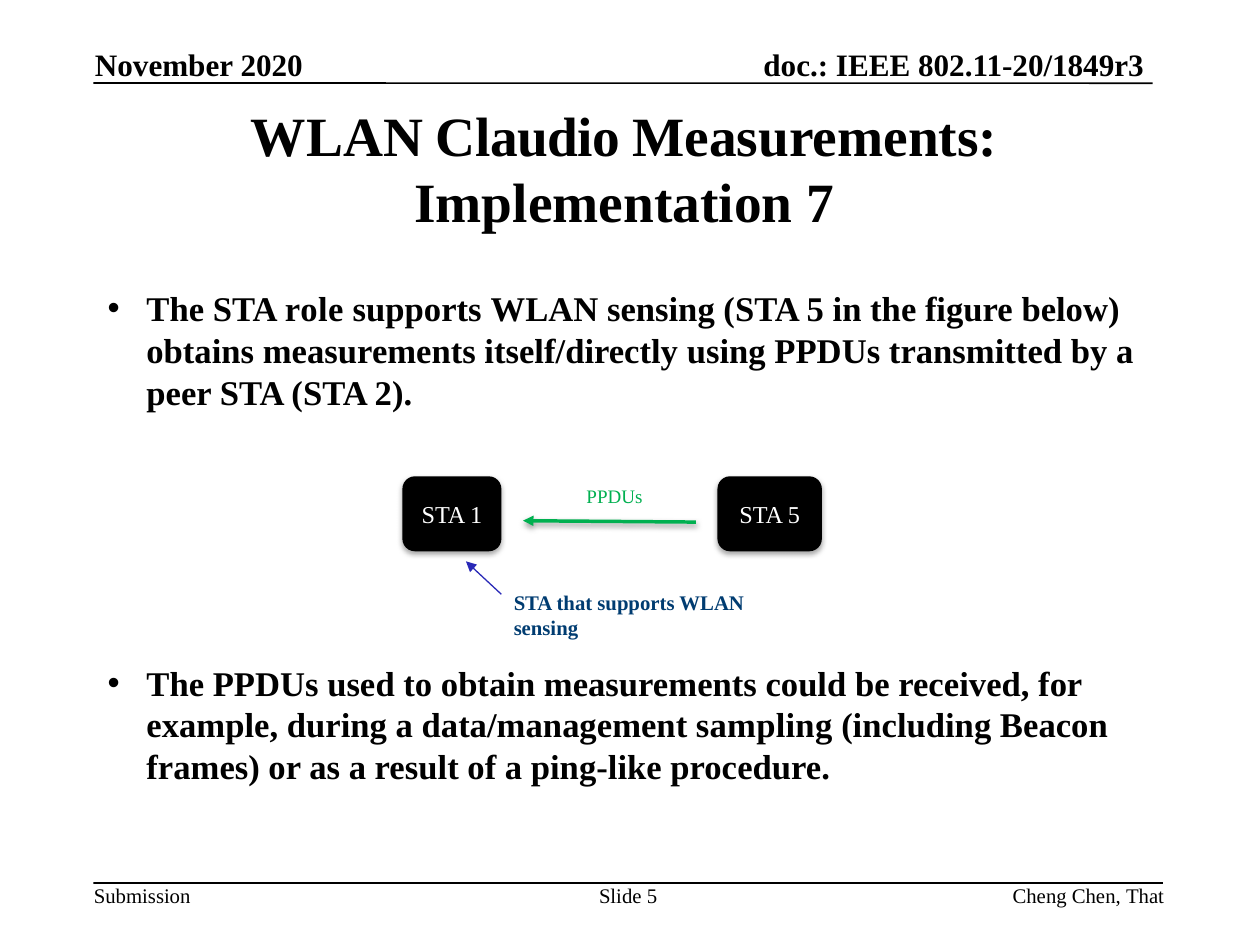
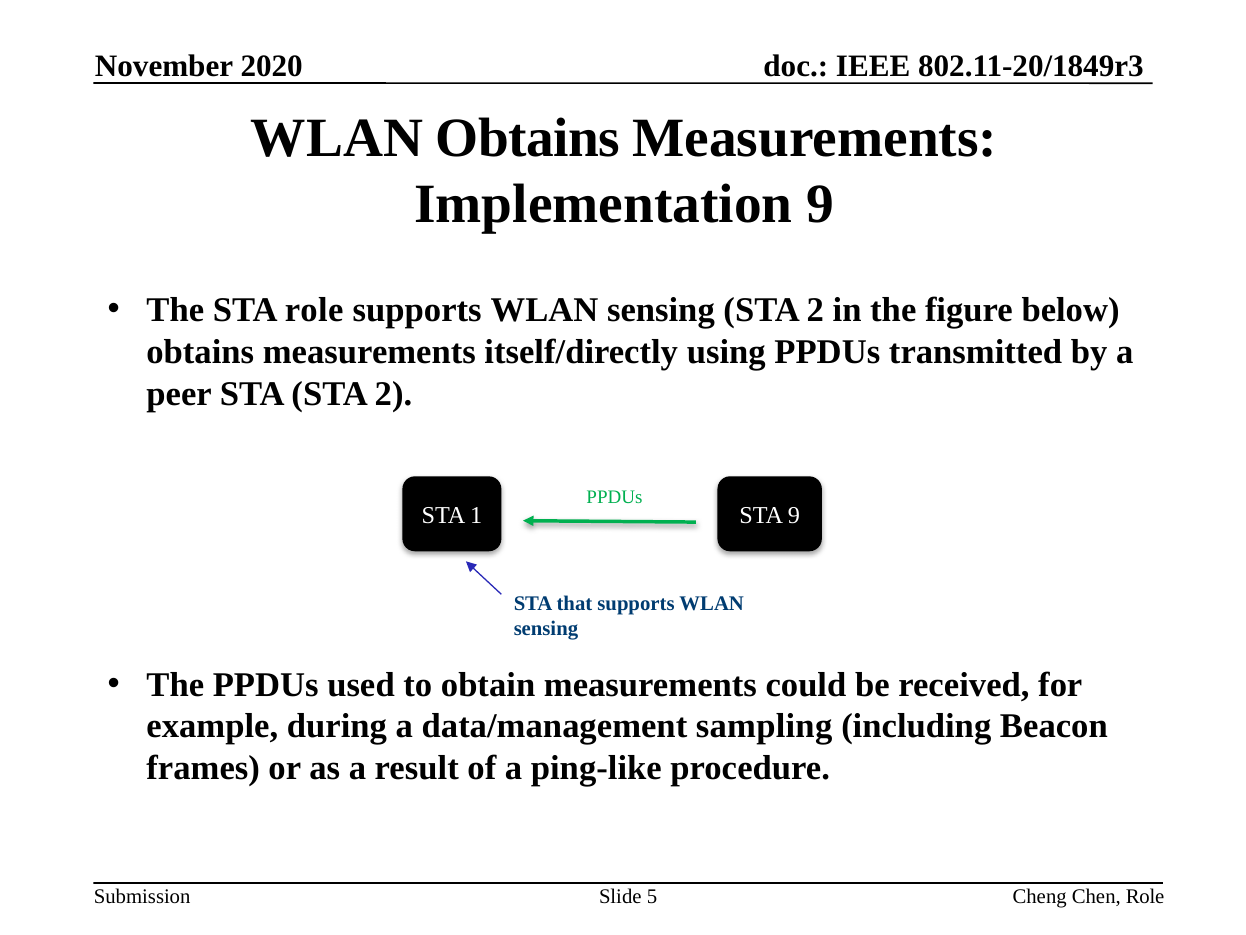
WLAN Claudio: Claudio -> Obtains (528, 138)
Implementation 7: 7 -> 9 (820, 204)
sensing STA 5: 5 -> 2 (815, 310)
1 STA 5: 5 -> 9 (794, 515)
Chen That: That -> Role (1145, 896)
